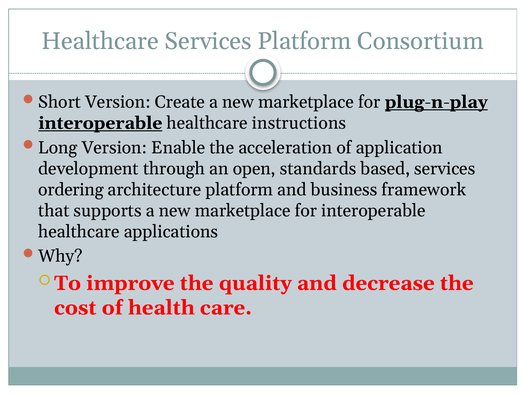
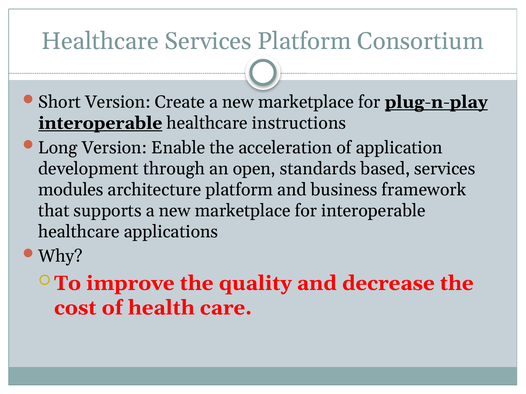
ordering: ordering -> modules (71, 190)
